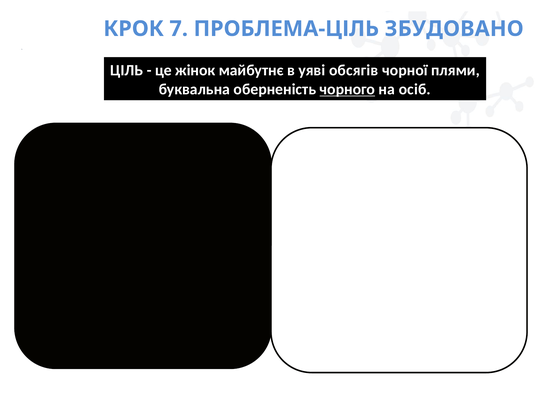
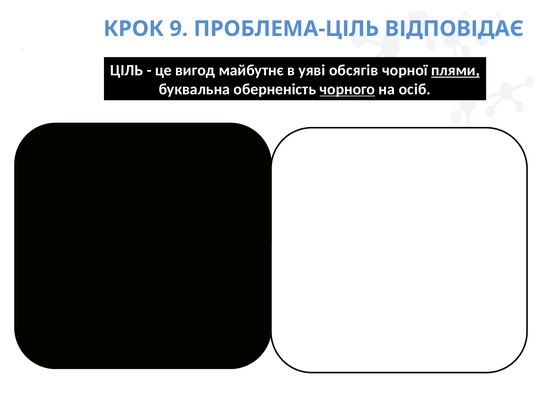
7: 7 -> 9 (179, 29)
ЗБУДОВАНО: ЗБУДОВАНО -> ВІДПОВІДАЄ (454, 29)
жінок: жінок -> вигод (195, 70)
плями underline: none -> present (455, 70)
